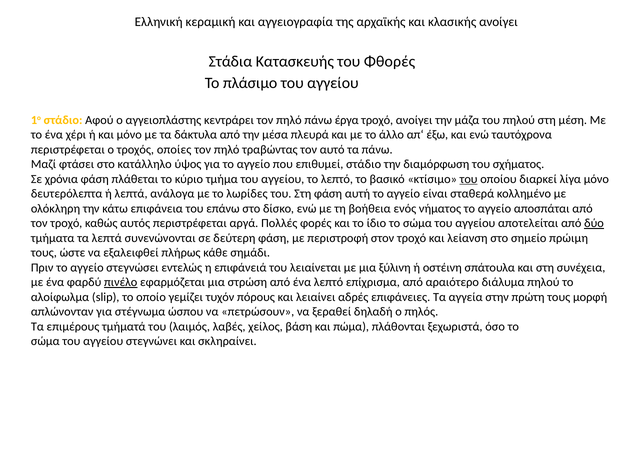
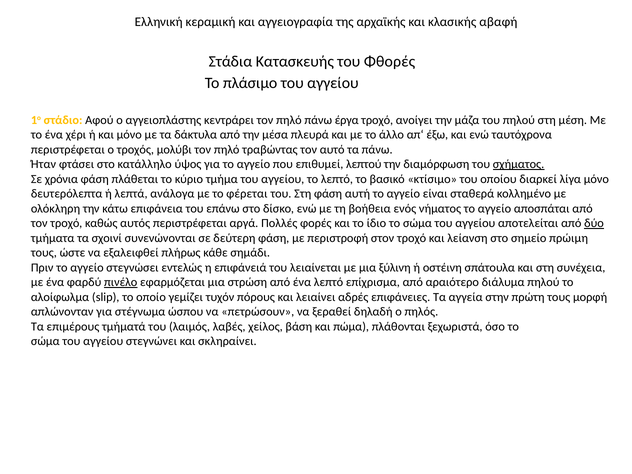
κλασικής ανοίγει: ανοίγει -> αβαφή (498, 22)
οποίες: οποίες -> μολύβι (174, 149)
Μαζί: Μαζί -> Ήταν (44, 164)
επιθυμεί στάδιο: στάδιο -> λεπτού (364, 164)
σχήματος underline: none -> present (519, 164)
του underline: present -> none (469, 179)
λωρίδες: λωρίδες -> φέρεται (247, 194)
τα λεπτά: λεπτά -> σχοινί (107, 238)
